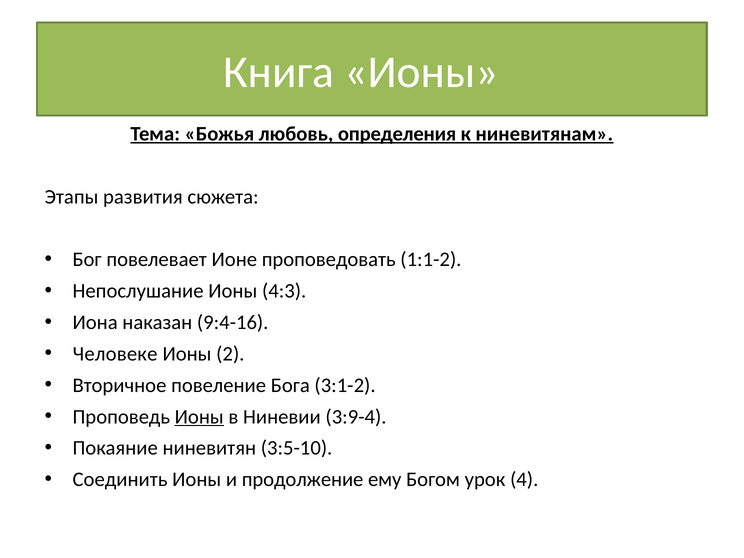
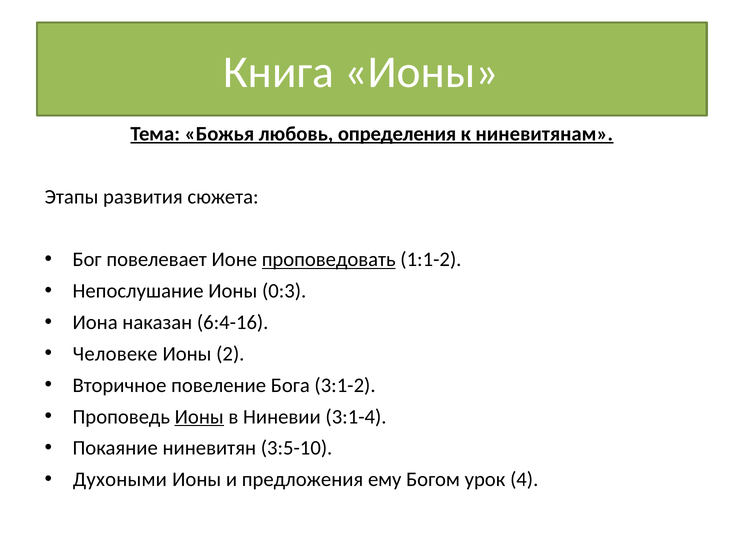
проповедовать underline: none -> present (329, 260)
4:3: 4:3 -> 0:3 (284, 291)
9:4-16: 9:4-16 -> 6:4-16 (233, 322)
3:9-4: 3:9-4 -> 3:1-4 (356, 417)
Соединить: Соединить -> Духоными (120, 480)
продолжение: продолжение -> предложения (303, 480)
